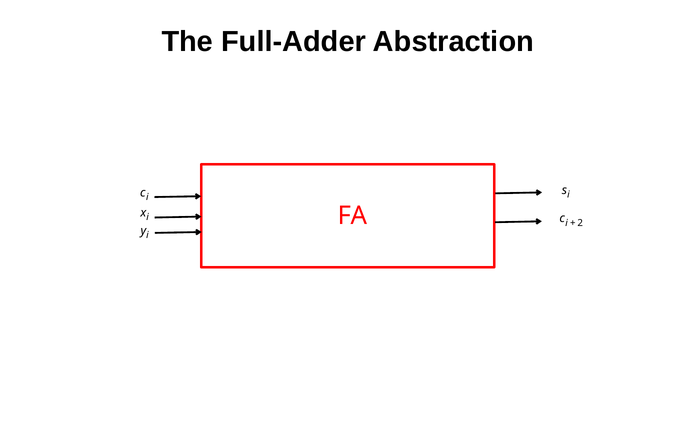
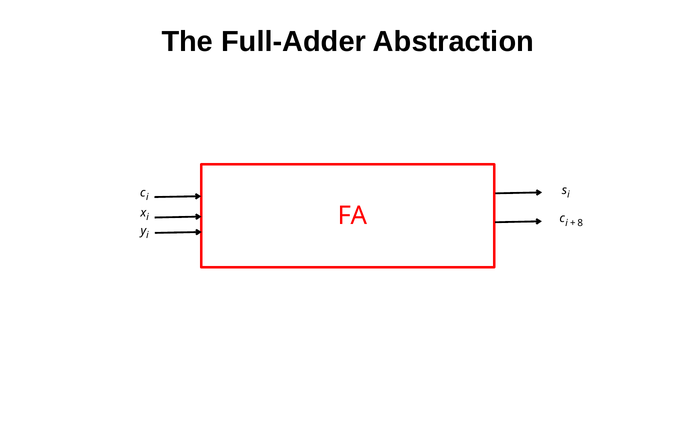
2: 2 -> 8 (580, 223)
